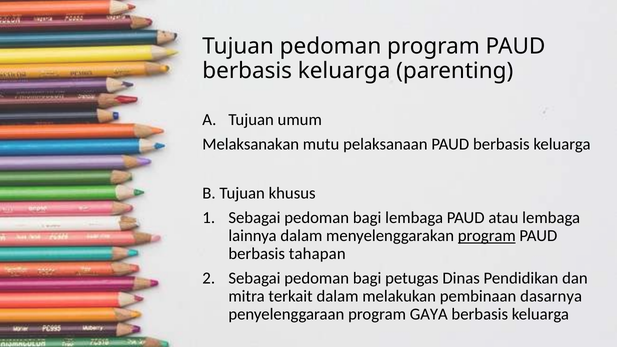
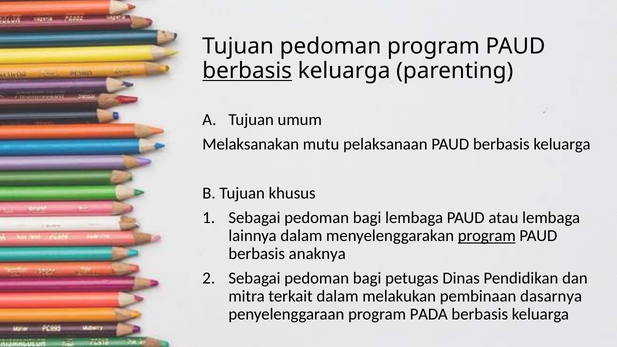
berbasis underline: none -> present (247, 71)
tahapan: tahapan -> anaknya (317, 254)
GAYA: GAYA -> PADA (429, 314)
